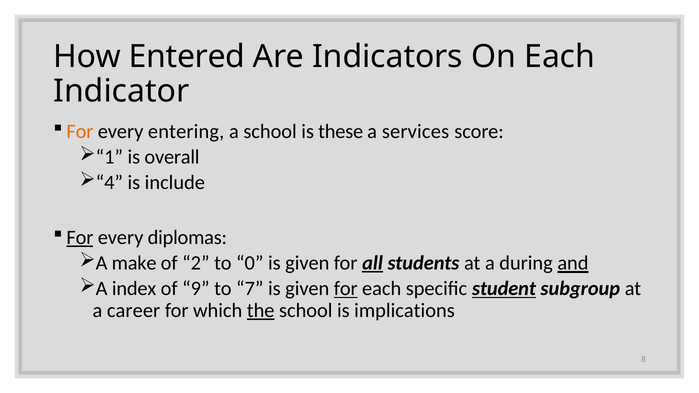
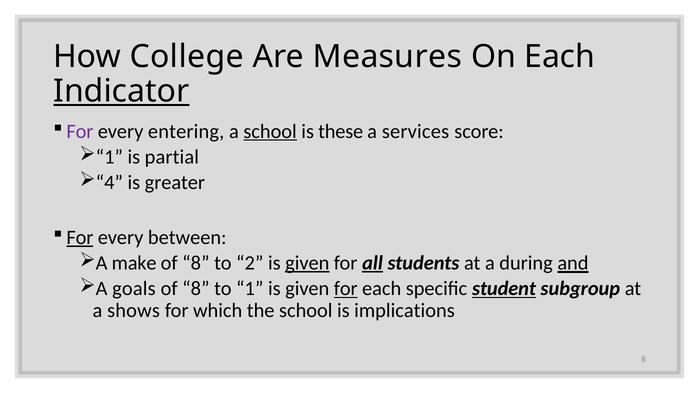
Entered: Entered -> College (187, 57)
Indicators: Indicators -> Measures (387, 57)
Indicator underline: none -> present (121, 91)
For colour: orange -> purple (80, 131)
school underline: none -> present (270, 131)
overall: overall -> partial (172, 157)
include: include -> greater (175, 183)
diplomas: diplomas -> between (187, 238)
2: 2 -> 8 (196, 263)
0: 0 -> 2 (250, 263)
given underline: none -> present (307, 263)
index: index -> goals (134, 289)
9: 9 -> 8 (196, 289)
to 7: 7 -> 1 (250, 289)
career: career -> shows (134, 311)
the underline: present -> none (261, 311)
